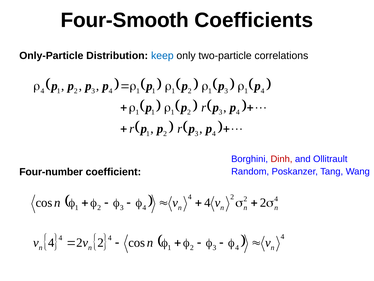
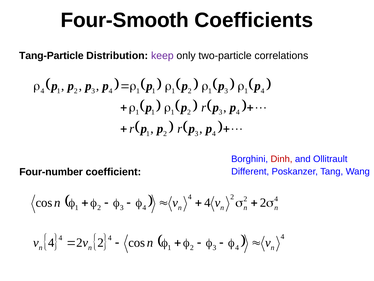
Only-Particle: Only-Particle -> Tang-Particle (51, 56)
keep colour: blue -> purple (162, 56)
Random: Random -> Different (250, 171)
